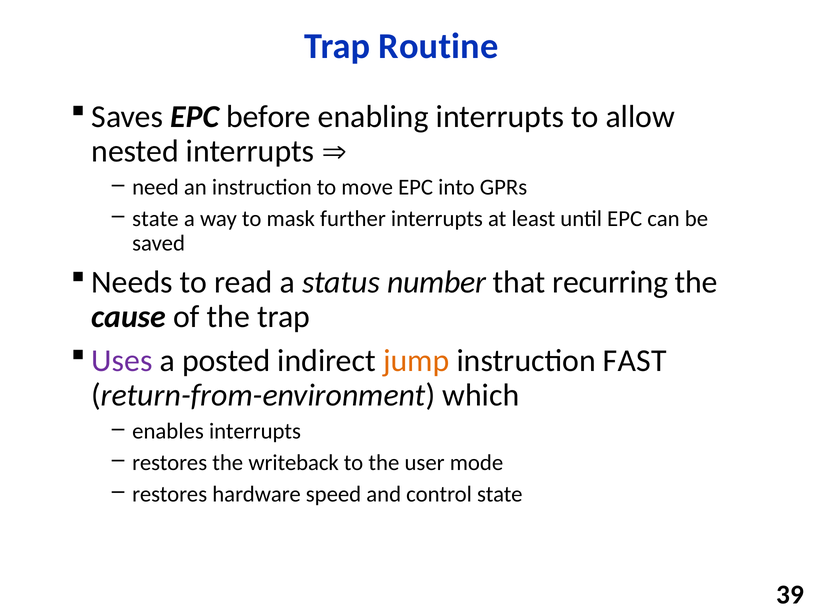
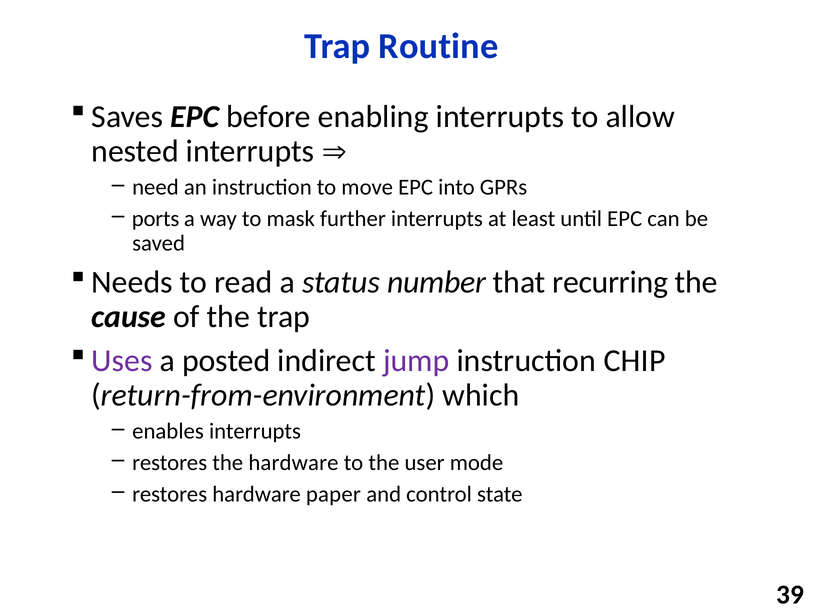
state: state -> ports (156, 219)
jump colour: orange -> purple (416, 361)
FAST: FAST -> CHIP (635, 361)
the writeback: writeback -> hardware (293, 463)
speed: speed -> paper (333, 494)
